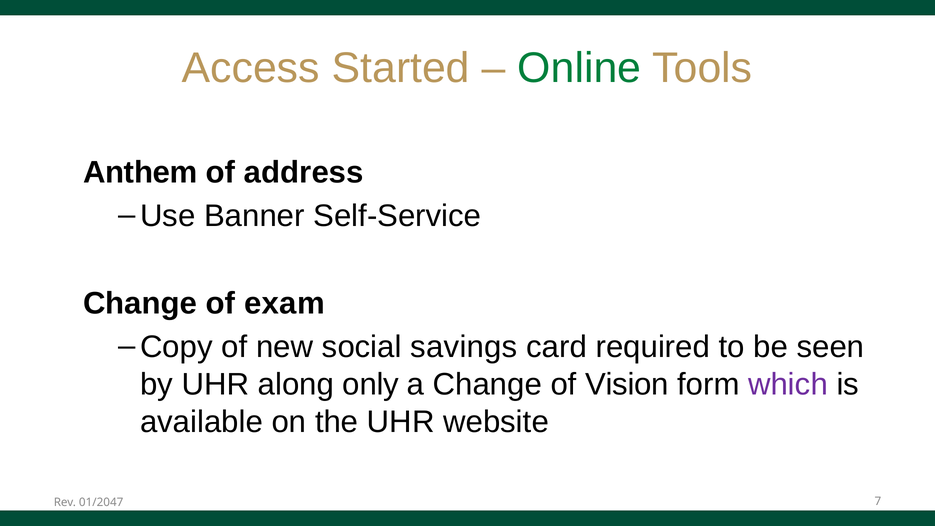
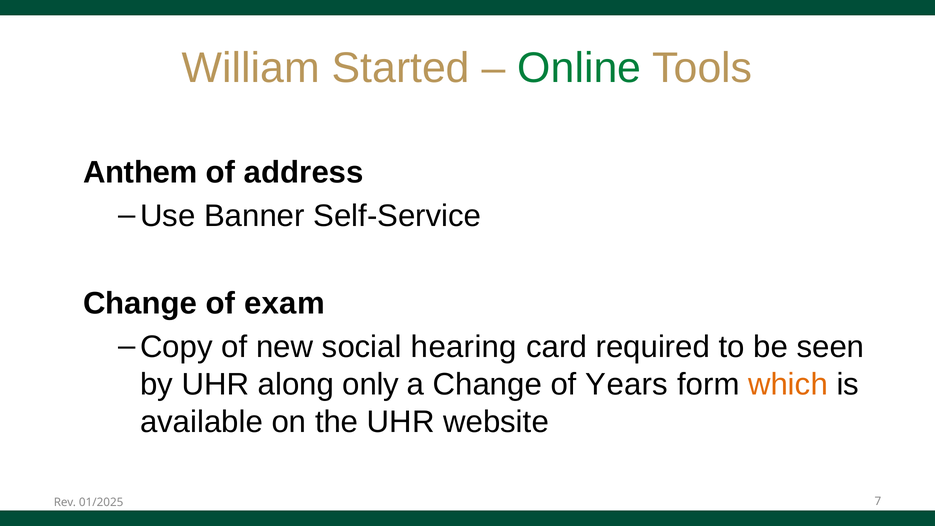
Access: Access -> William (251, 68)
savings: savings -> hearing (464, 347)
Vision: Vision -> Years (627, 385)
which colour: purple -> orange (788, 385)
01/2047: 01/2047 -> 01/2025 (101, 502)
